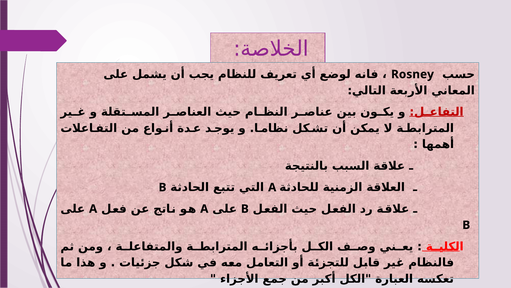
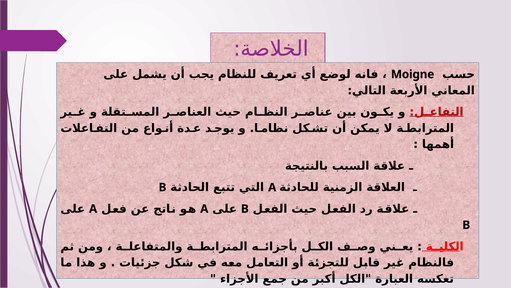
Rosney: Rosney -> Moigne (413, 74)
